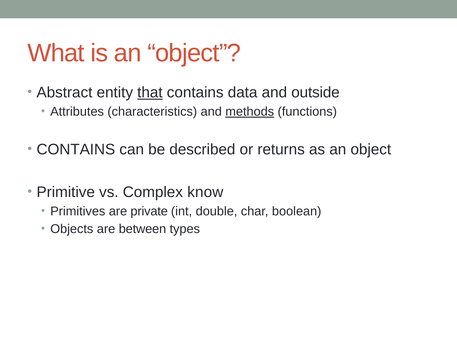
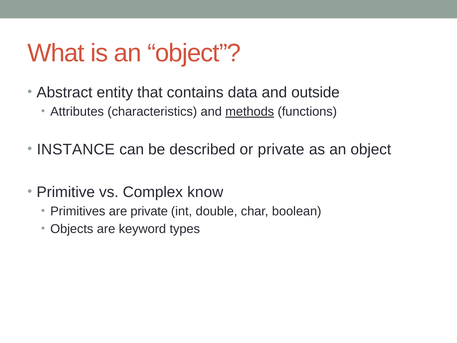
that underline: present -> none (150, 92)
CONTAINS: CONTAINS -> INSTANCE (76, 149)
or returns: returns -> private (281, 149)
between: between -> keyword (142, 229)
